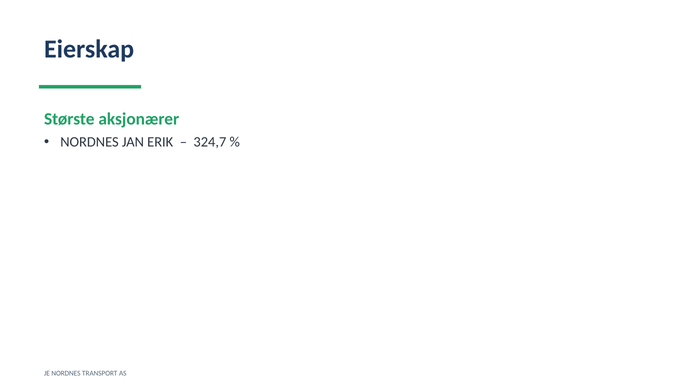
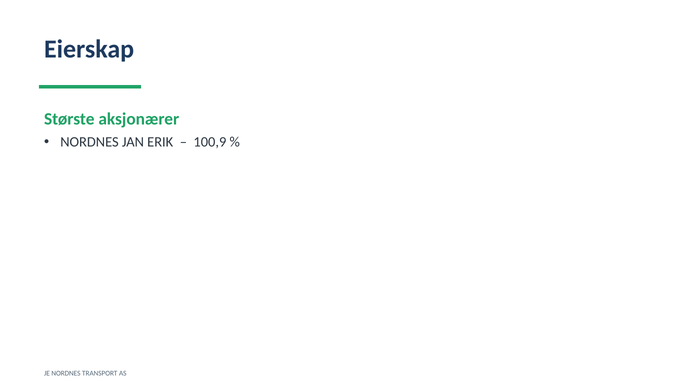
324,7: 324,7 -> 100,9 (210, 142)
